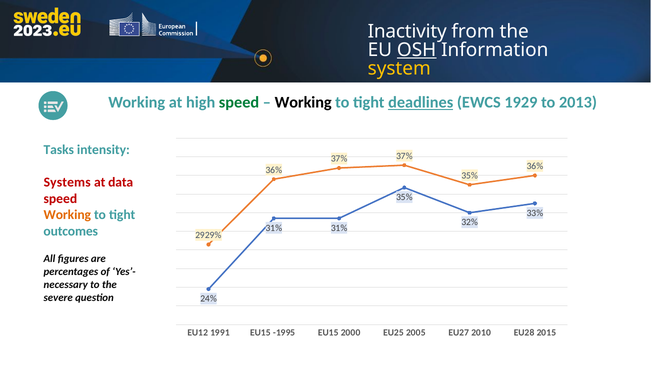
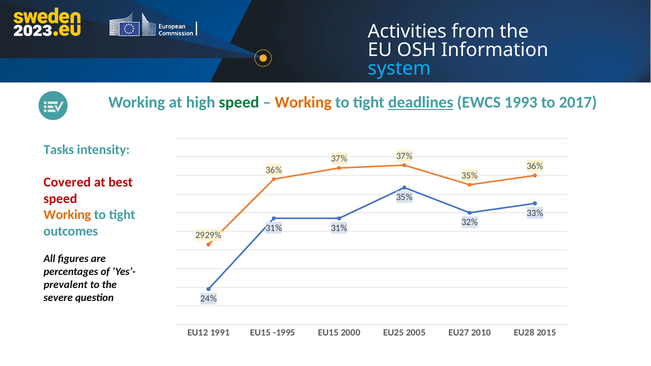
Inactivity: Inactivity -> Activities (407, 31)
OSH underline: present -> none (417, 50)
system colour: yellow -> light blue (399, 68)
Working colour: black -> orange (303, 103)
1929: 1929 -> 1993 (521, 103)
2013: 2013 -> 2017 (578, 103)
Systems: Systems -> Covered (67, 182)
data: data -> best (121, 182)
necessary: necessary -> prevalent (66, 285)
